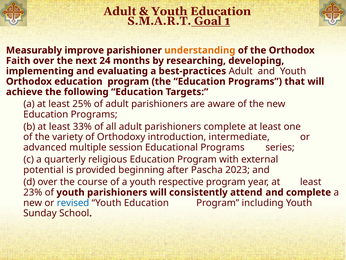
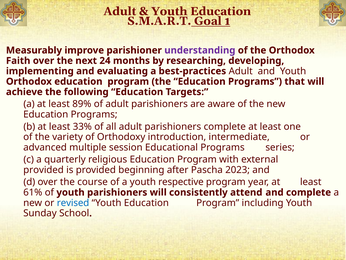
understanding colour: orange -> purple (200, 50)
25%: 25% -> 89% (82, 104)
potential: potential -> provided (44, 170)
23%: 23% -> 61% (33, 192)
